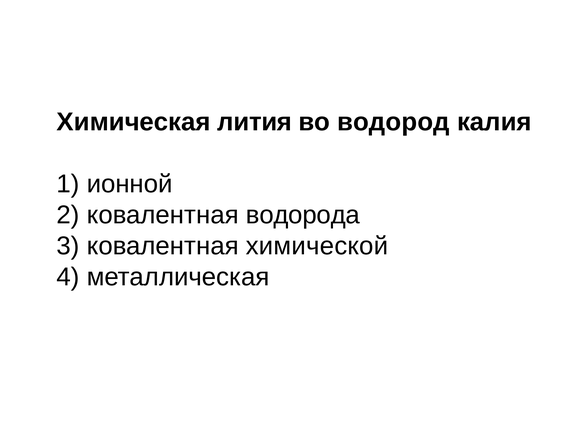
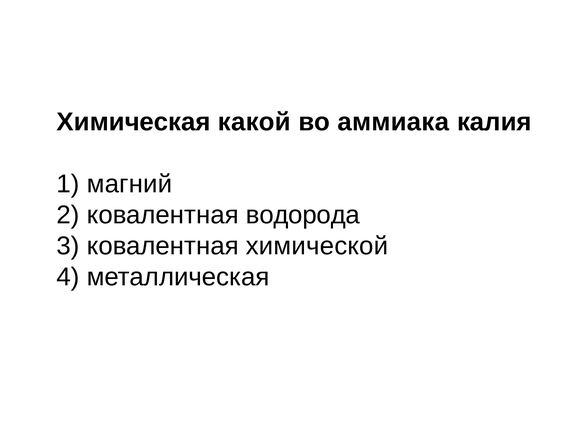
лития: лития -> какой (254, 122)
водород: водород -> аммиака (393, 122)
ионной: ионной -> магний (129, 184)
